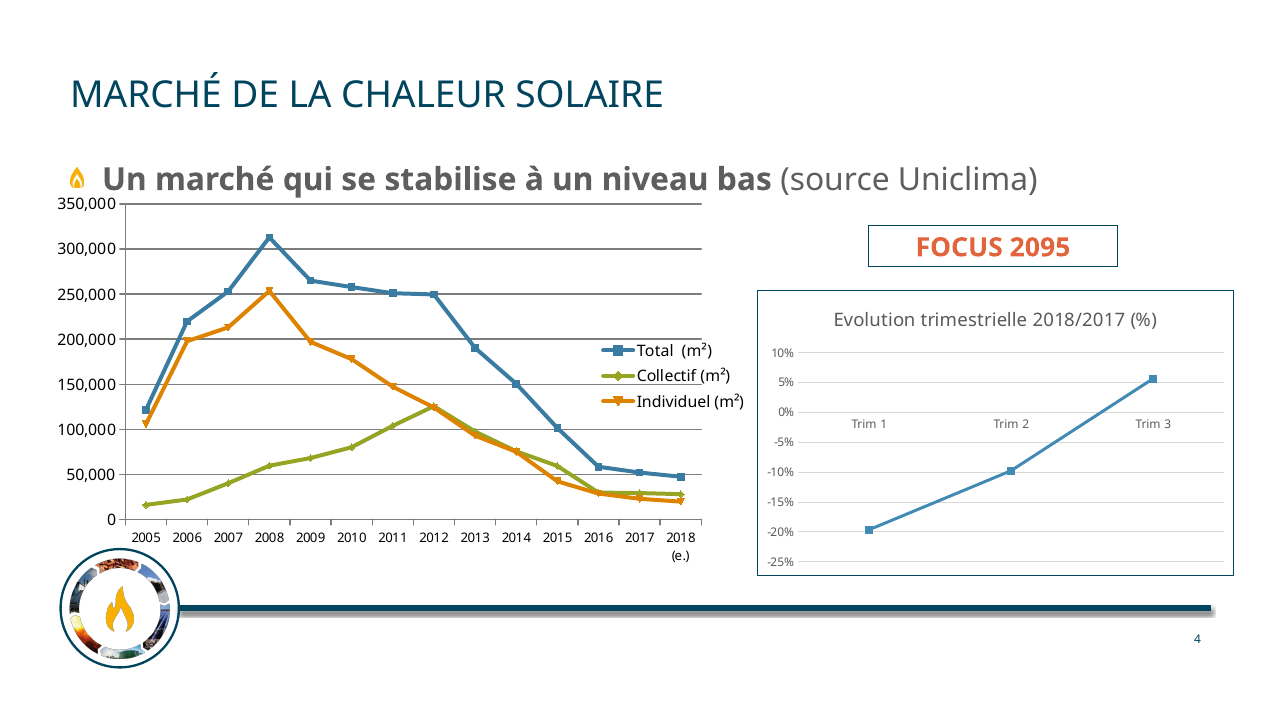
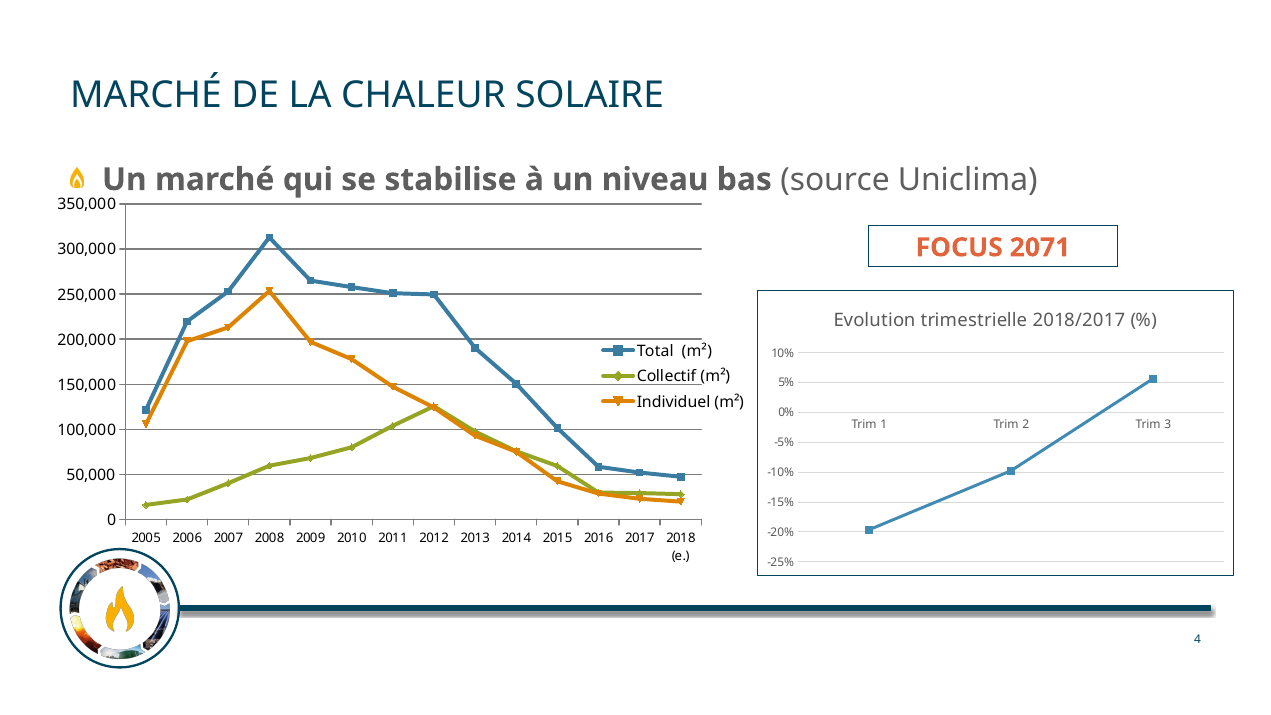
2095: 2095 -> 2071 (1040, 248)
